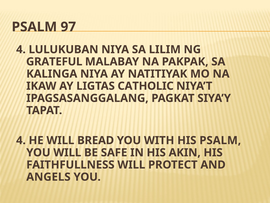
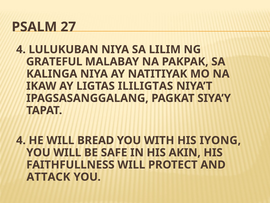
97: 97 -> 27 (68, 27)
CATHOLIC: CATHOLIC -> ILILIGTAS (145, 86)
HIS PSALM: PSALM -> IYONG (220, 140)
ANGELS: ANGELS -> ATTACK (48, 177)
